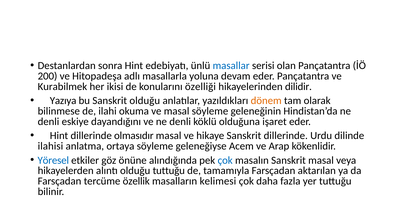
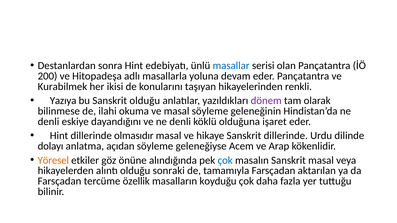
özelliği: özelliği -> taşıyan (200, 87)
dilidir: dilidir -> renkli (298, 87)
dönem colour: orange -> purple (266, 101)
ilahisi: ilahisi -> dolayı (51, 146)
ortaya: ortaya -> açıdan (120, 146)
Yöresel colour: blue -> orange (53, 160)
olduğu tuttuğu: tuttuğu -> sonraki (169, 171)
kelimesi: kelimesi -> koyduğu (218, 181)
